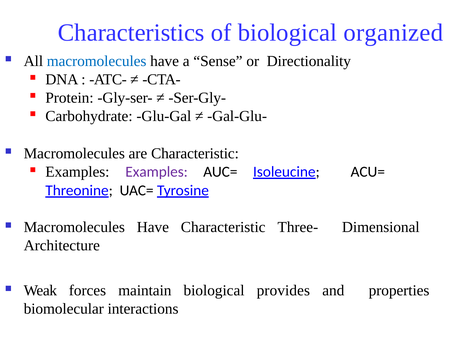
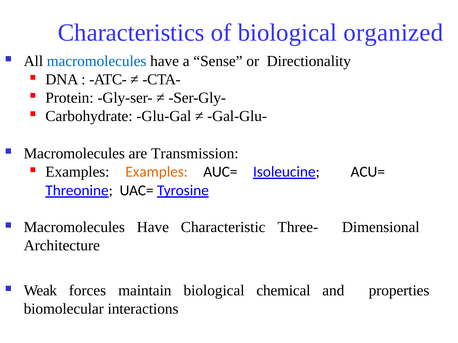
are Characteristic: Characteristic -> Transmission (195, 154)
Examples colour: purple -> orange (157, 172)
provides: provides -> chemical (283, 291)
